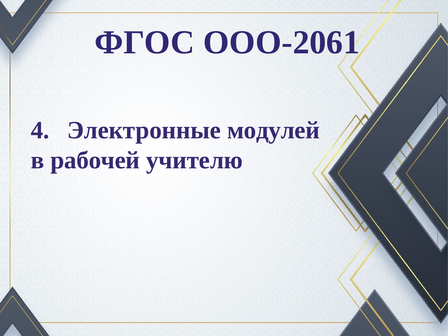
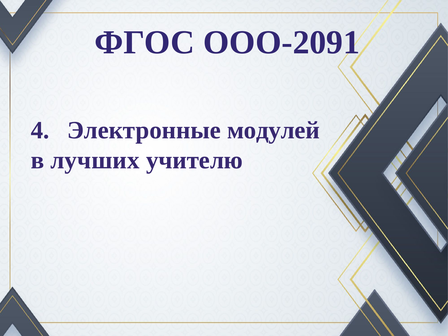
ООО-2061: ООО-2061 -> ООО-2091 (282, 42)
рабочей: рабочей -> лучших (95, 160)
